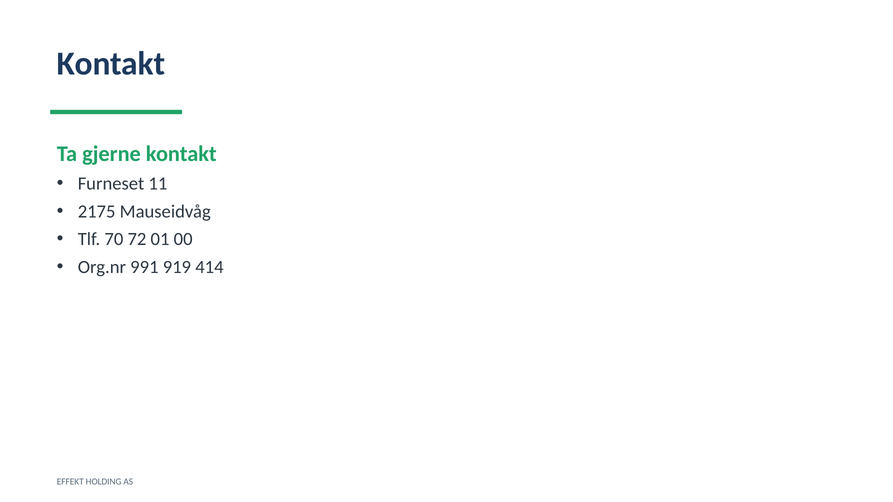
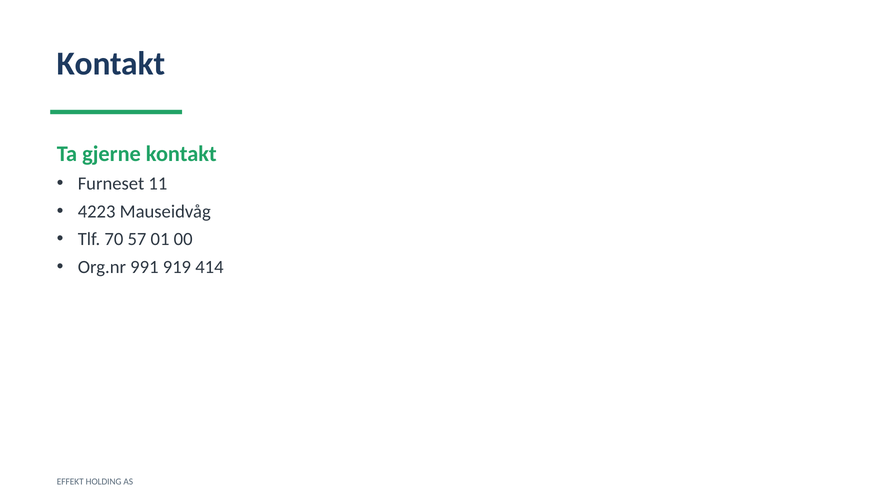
2175: 2175 -> 4223 (97, 212)
72: 72 -> 57 (137, 239)
